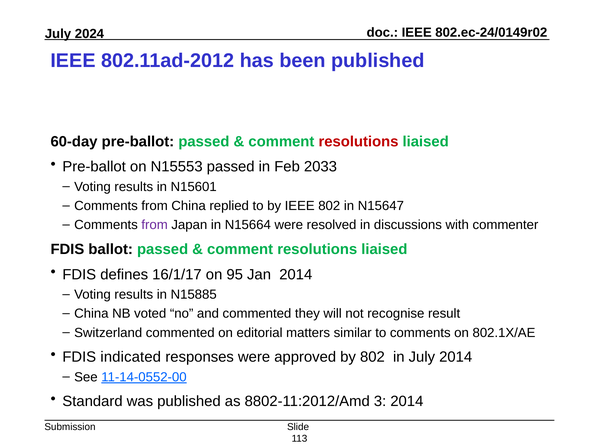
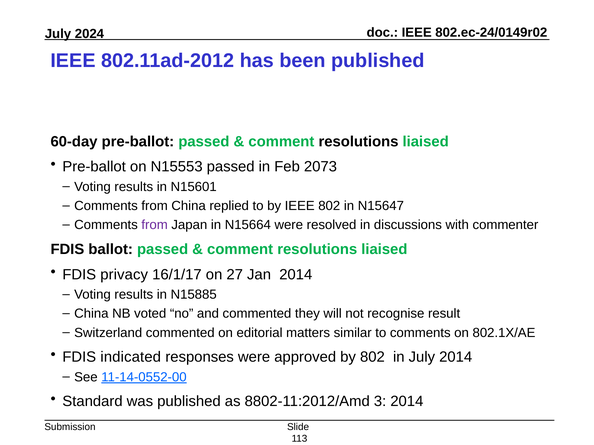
resolutions colour: red -> black (359, 142)
2033: 2033 -> 2073 (320, 167)
defines: defines -> privacy (124, 275)
95: 95 -> 27 (235, 275)
